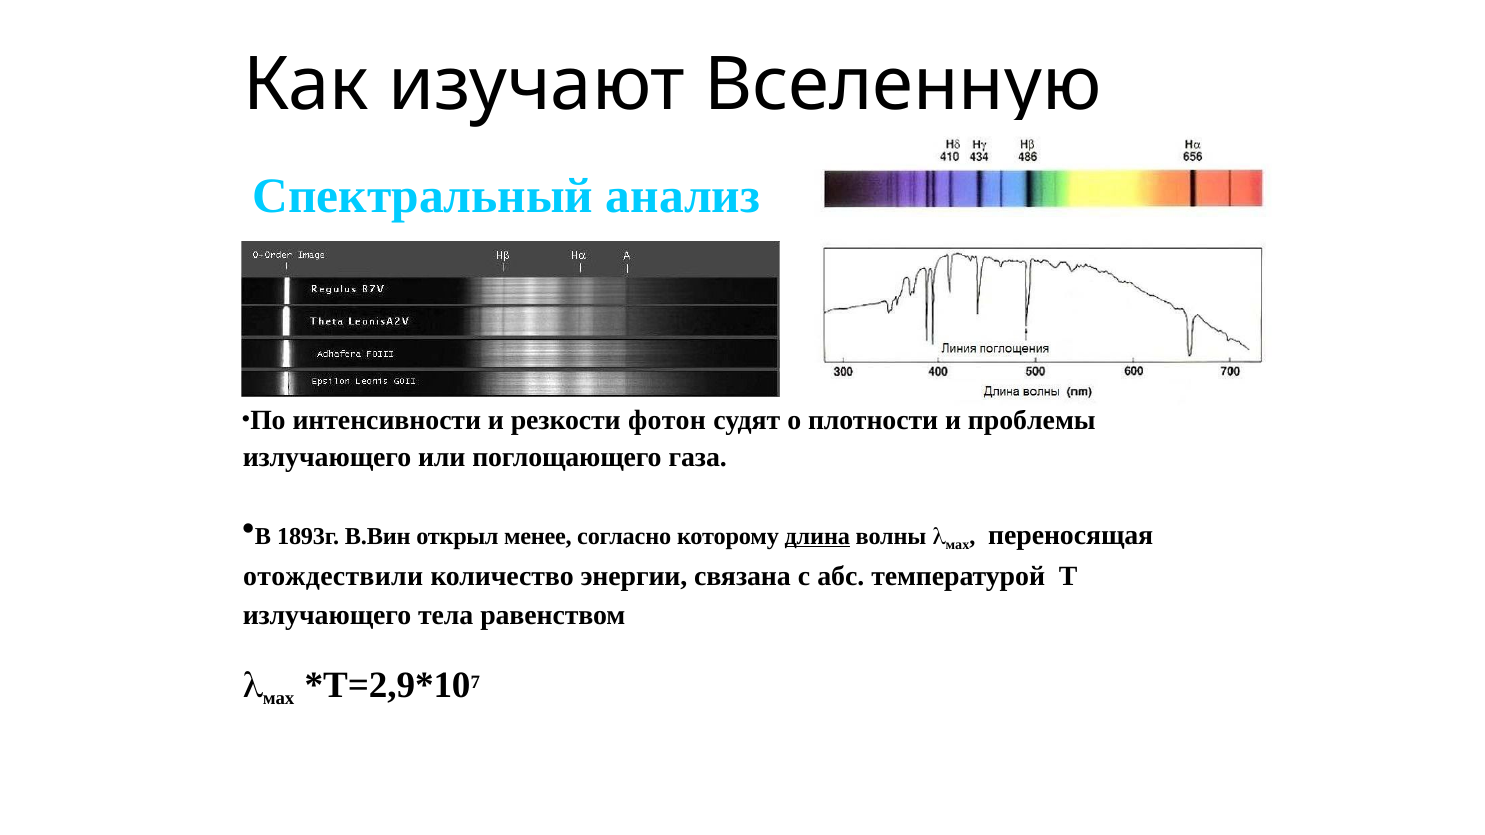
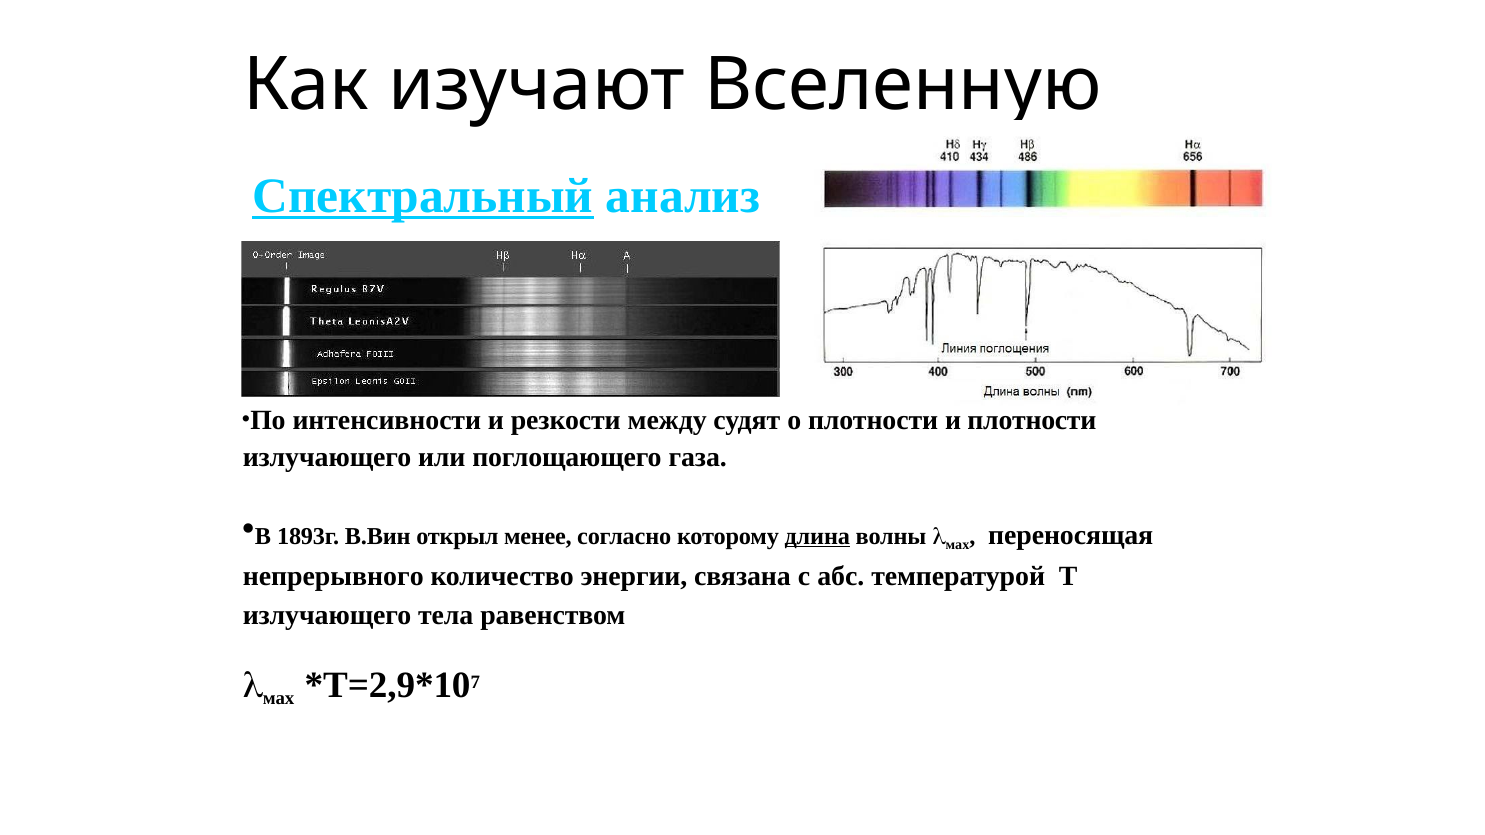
Спектральный underline: none -> present (423, 196)
фотон: фотон -> между (667, 420)
и проблемы: проблемы -> плотности (1032, 420)
отождествили: отождествили -> непрерывного (333, 577)
